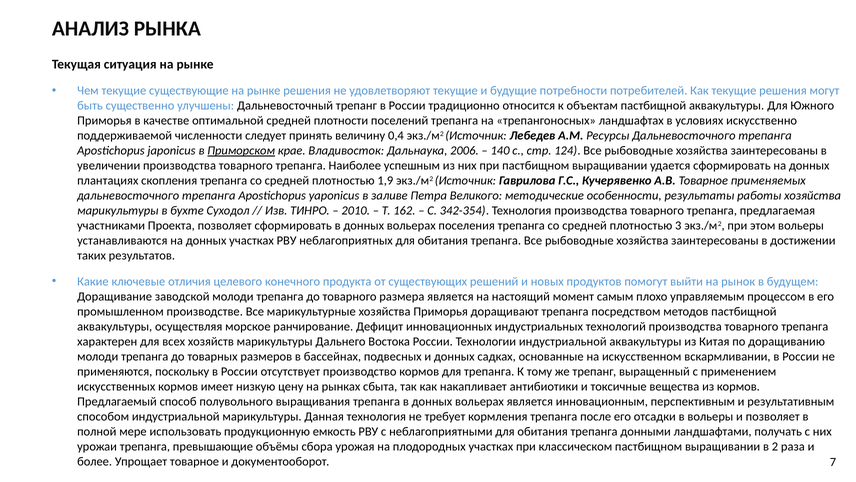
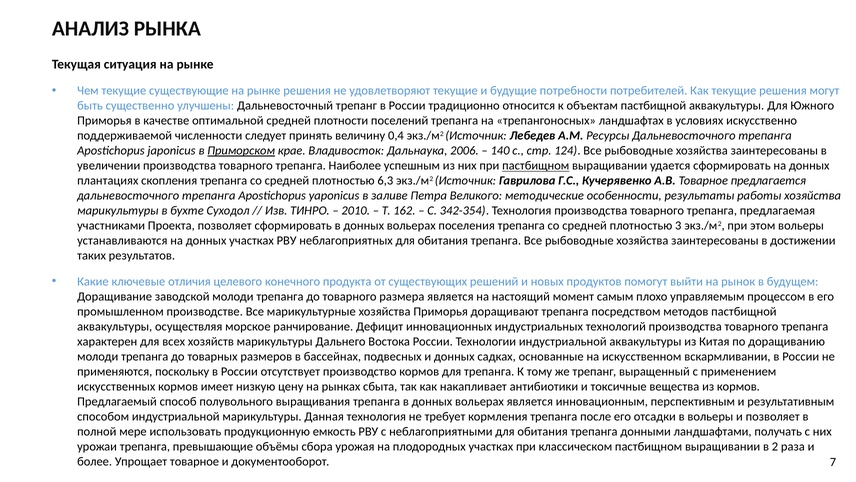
пастбищном underline: none -> present (536, 166)
1,9: 1,9 -> 6,3 (385, 181)
применяемых: применяемых -> предлагается (768, 181)
